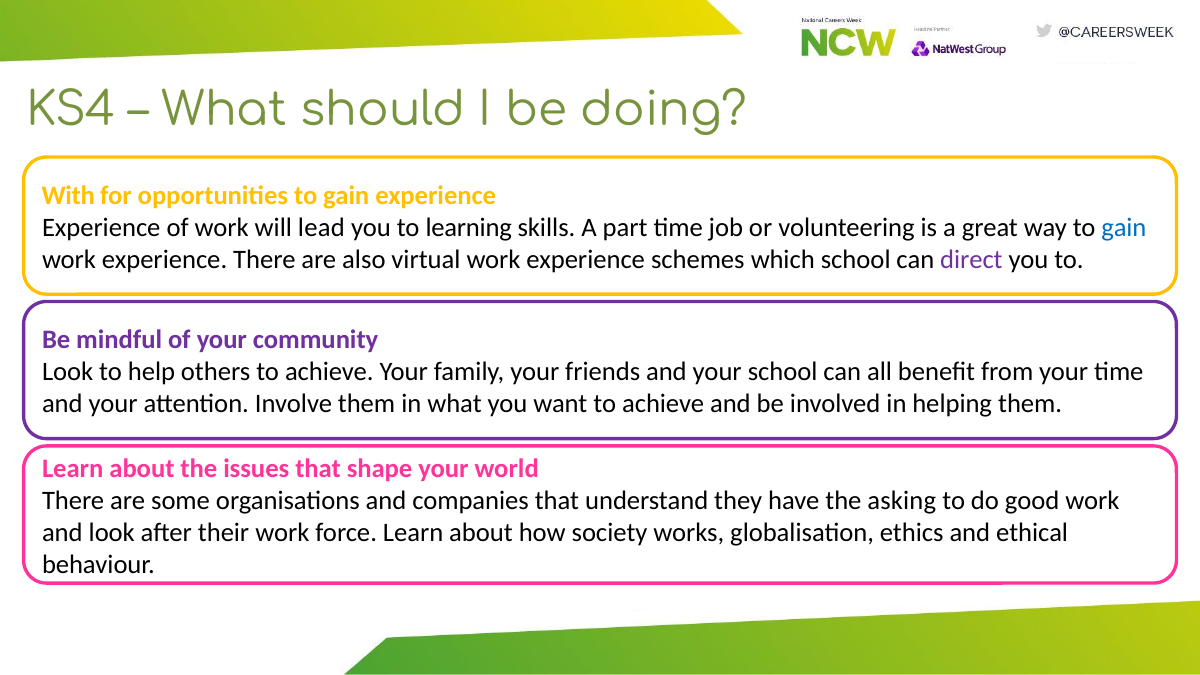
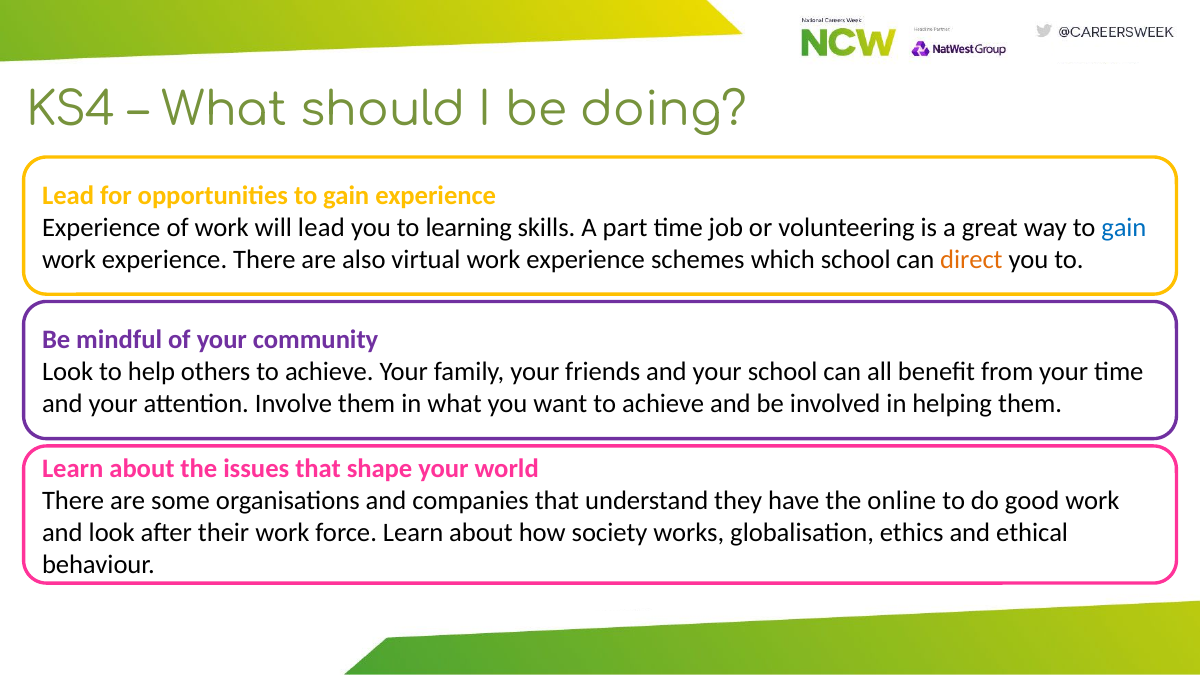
With: With -> Lead (68, 195)
direct colour: purple -> orange (971, 259)
asking: asking -> online (902, 500)
